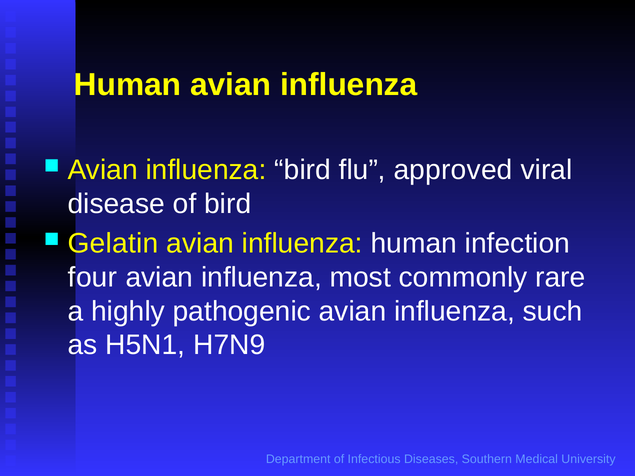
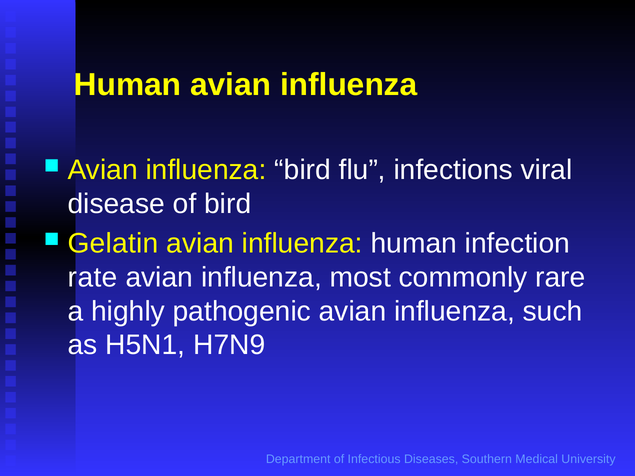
approved: approved -> infections (453, 170)
four: four -> rate (93, 278)
